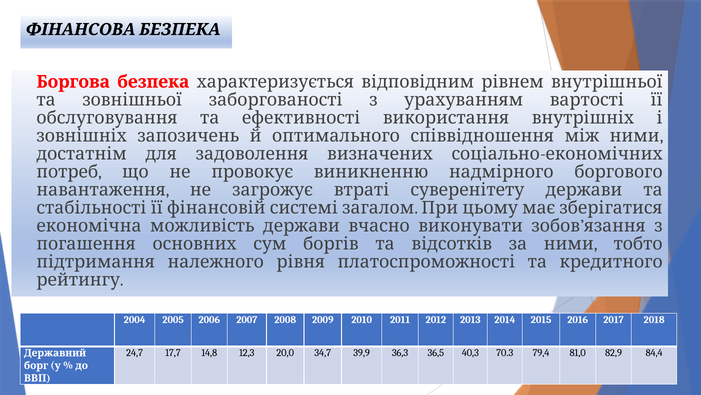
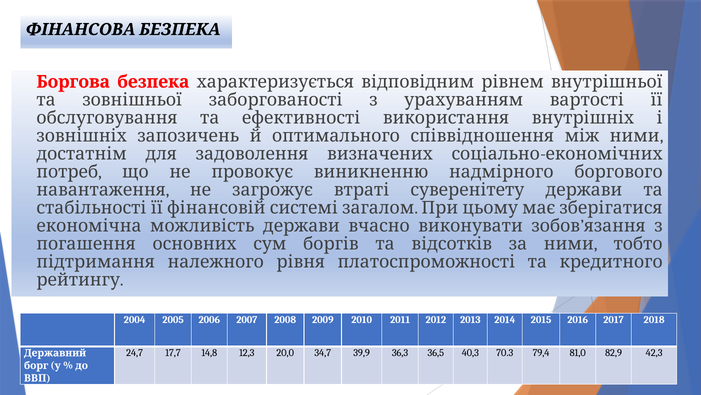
84,4: 84,4 -> 42,3 (654, 352)
